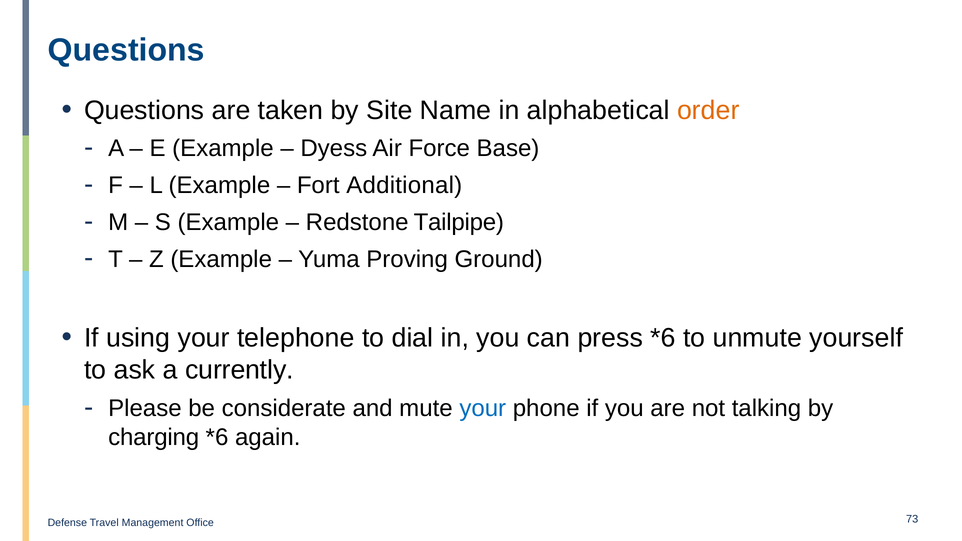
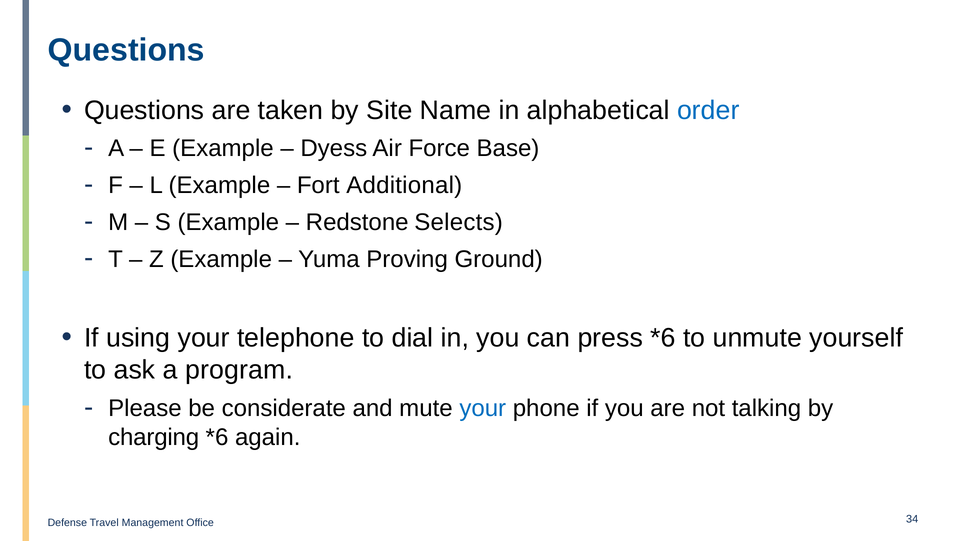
order colour: orange -> blue (708, 110)
Tailpipe: Tailpipe -> Selects (459, 222)
currently: currently -> program (239, 370)
73: 73 -> 34 (912, 519)
